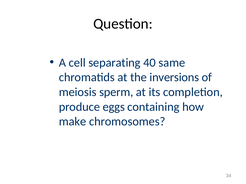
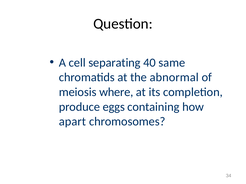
inversions: inversions -> abnormal (174, 78)
sperm: sperm -> where (116, 92)
make: make -> apart (73, 122)
